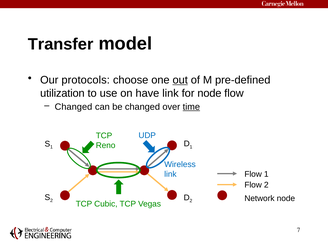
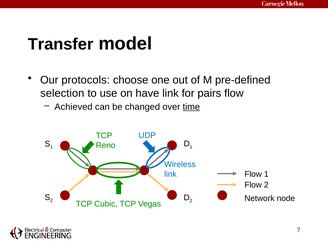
out underline: present -> none (180, 80)
utilization: utilization -> selection (62, 93)
for node: node -> pairs (209, 93)
Changed: Changed -> Achieved (73, 107)
